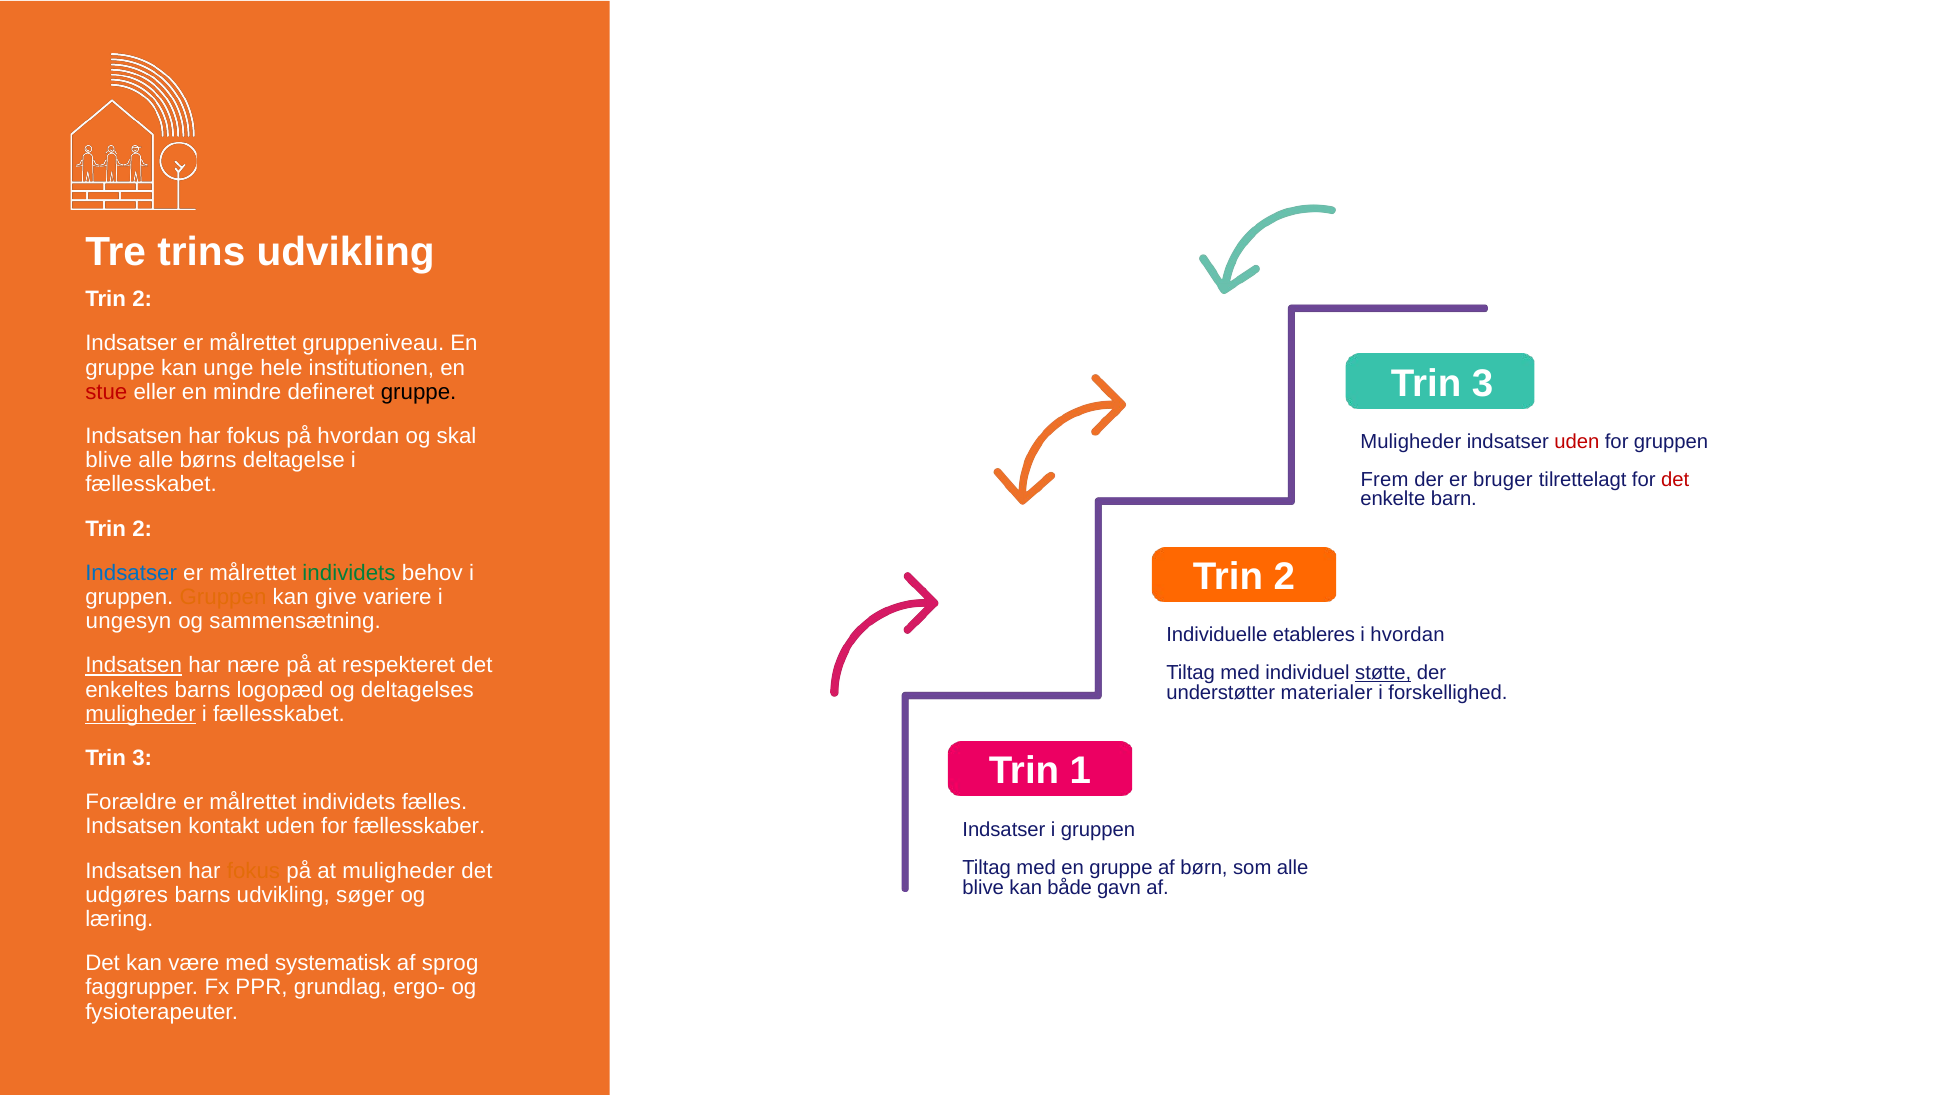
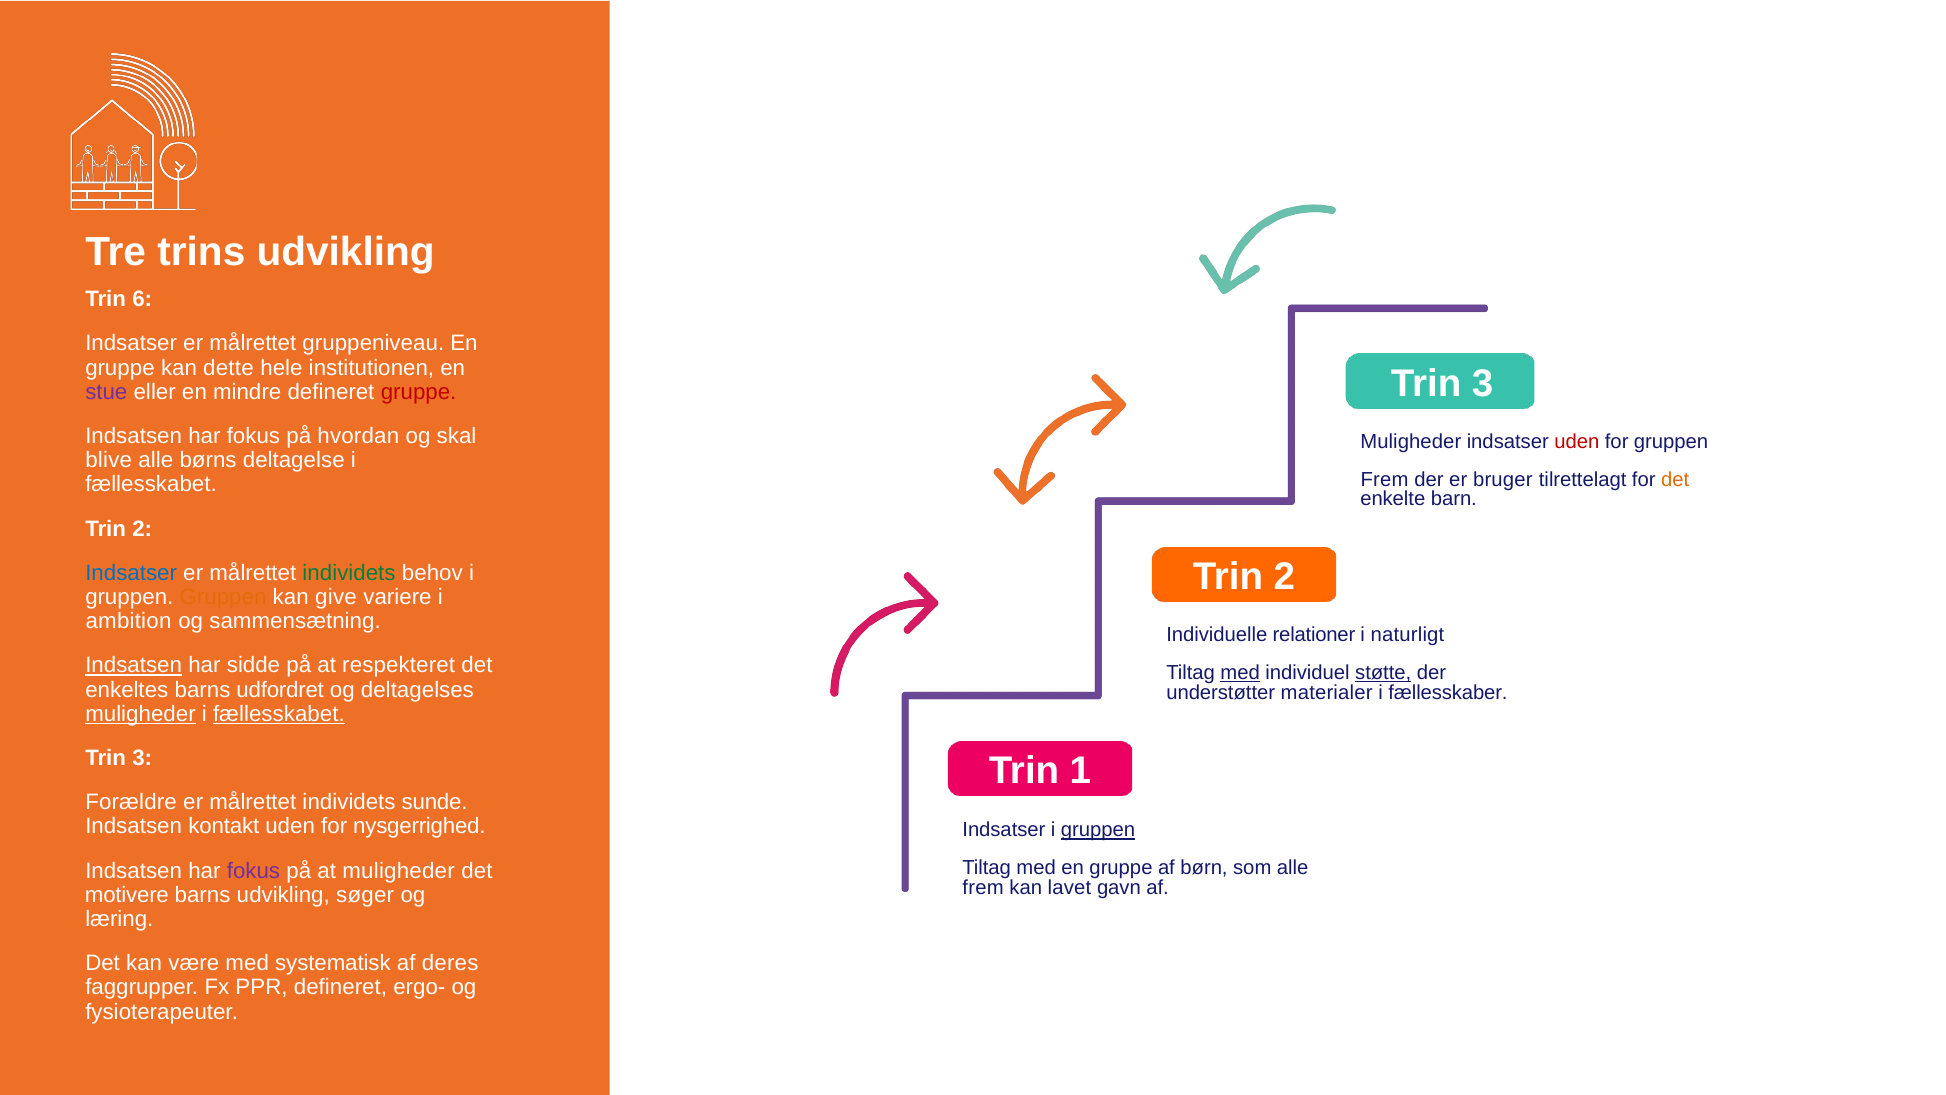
2: 2 -> 6 (142, 299)
unge: unge -> dette (228, 368)
stue colour: red -> purple (106, 392)
gruppe colour: black -> red (419, 392)
det colour: red -> orange (1675, 479)
ungesyn: ungesyn -> ambition (129, 621)
etableres: etableres -> relationer (1314, 635)
i hvordan: hvordan -> naturligt (1407, 635)
nære: nære -> sidde (253, 665)
med underline: none -> present (1240, 673)
logopæd: logopæd -> udfordret (280, 689)
forskellighed: forskellighed -> fællesskaber (1448, 692)
fællesskabet underline: none -> present (279, 713)
fælles: fælles -> sunde (435, 802)
fællesskaber: fællesskaber -> nysgerrighed (419, 826)
gruppen underline: none -> present (1098, 830)
fokus colour: orange -> purple (253, 871)
blive: blive -> frem (983, 888)
både: både -> lavet (1069, 888)
udgøres: udgøres -> motivere (127, 895)
sprog: sprog -> deres (450, 963)
PPR grundlag: grundlag -> defineret (340, 987)
